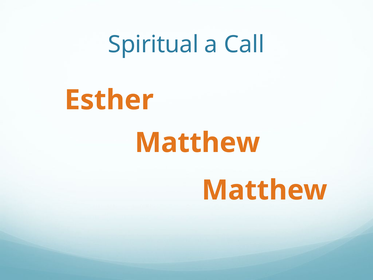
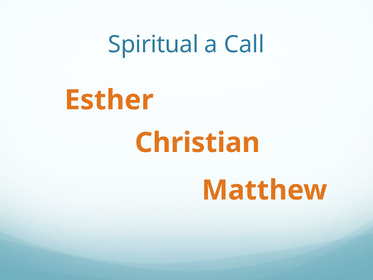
Matthew: Matthew -> Christian (197, 143)
